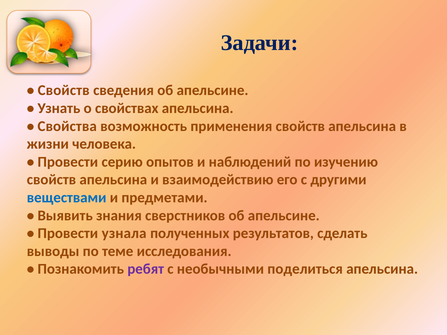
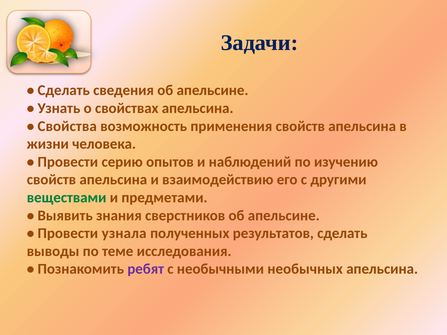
Свойств: Свойств -> Сделать (64, 90)
веществами colour: blue -> green (67, 198)
поделиться: поделиться -> необычных (305, 269)
